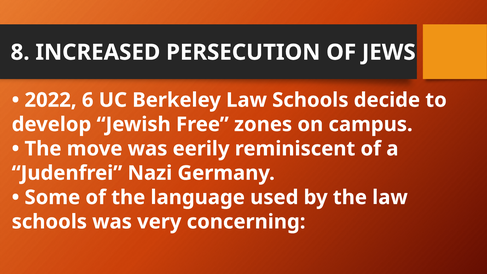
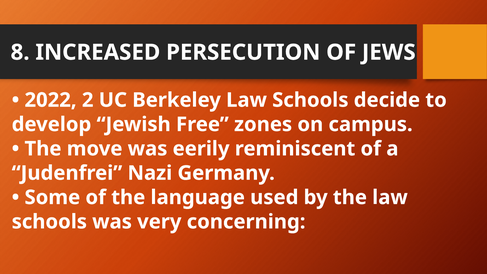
6: 6 -> 2 (88, 100)
